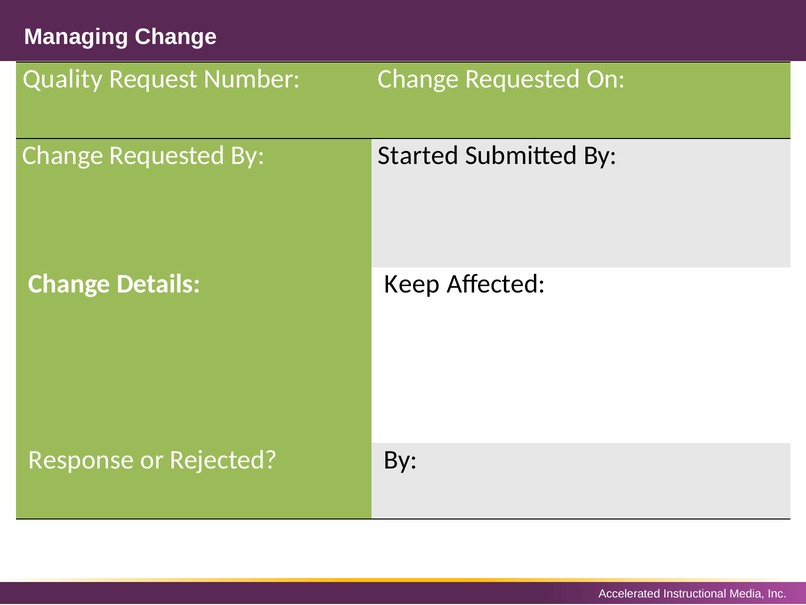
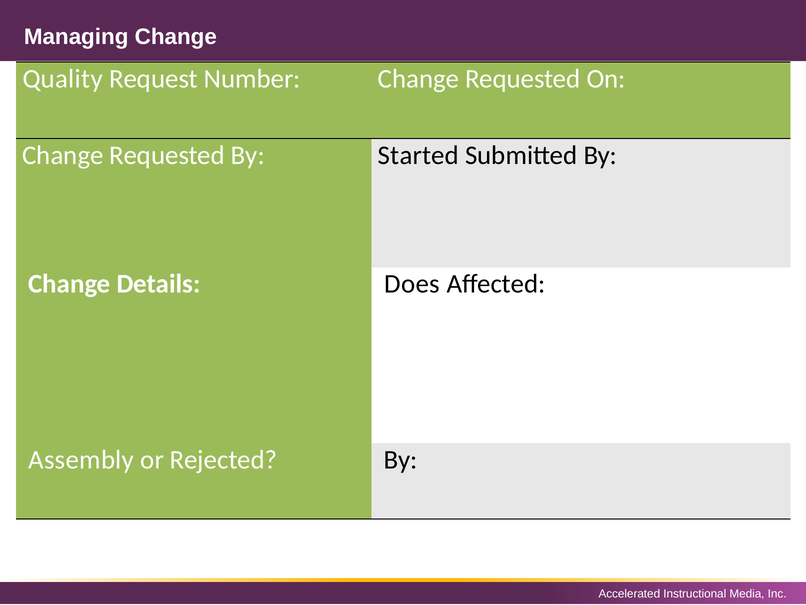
Keep: Keep -> Does (412, 284)
Response: Response -> Assembly (81, 459)
